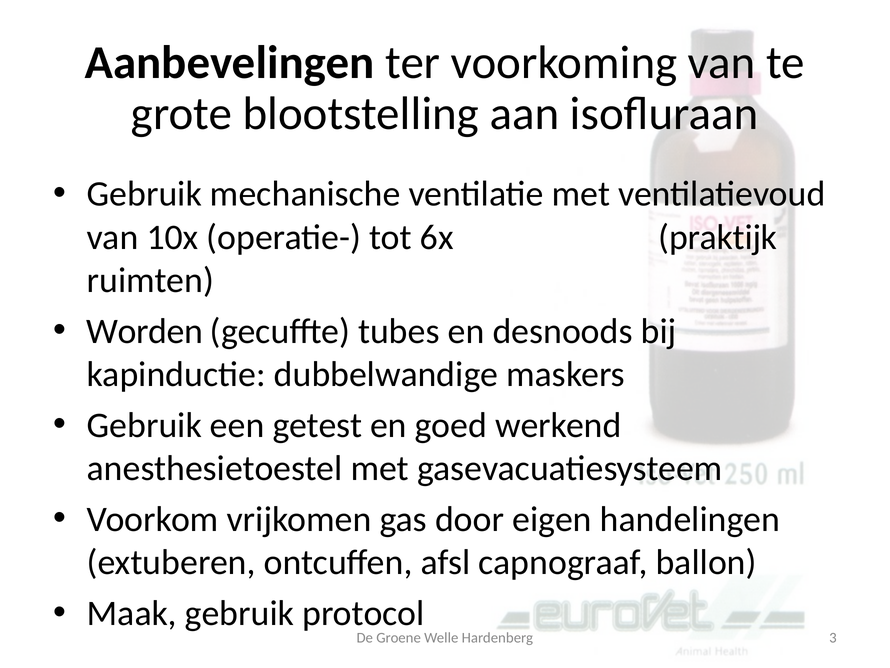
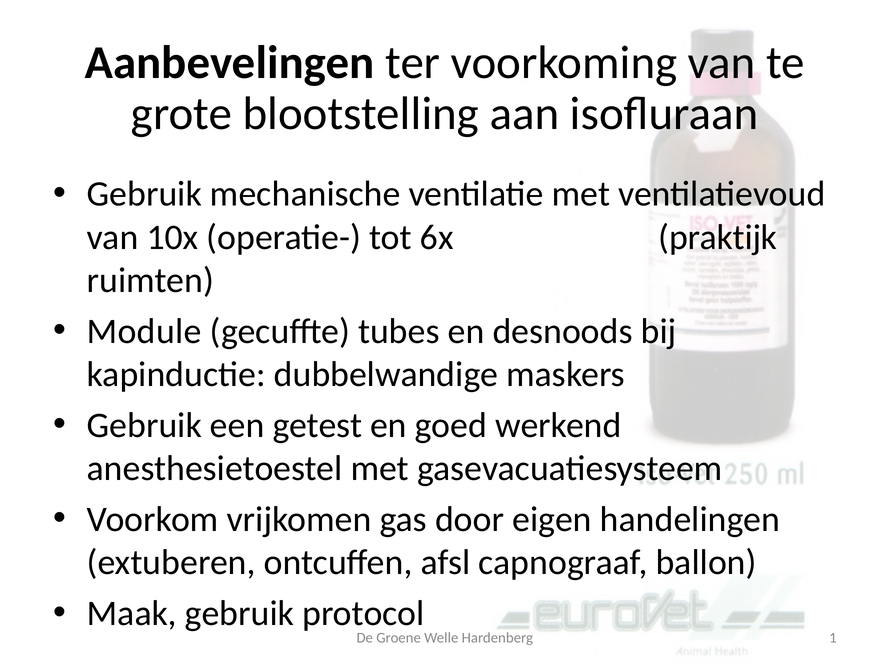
Worden: Worden -> Module (144, 331)
3: 3 -> 1 (833, 637)
